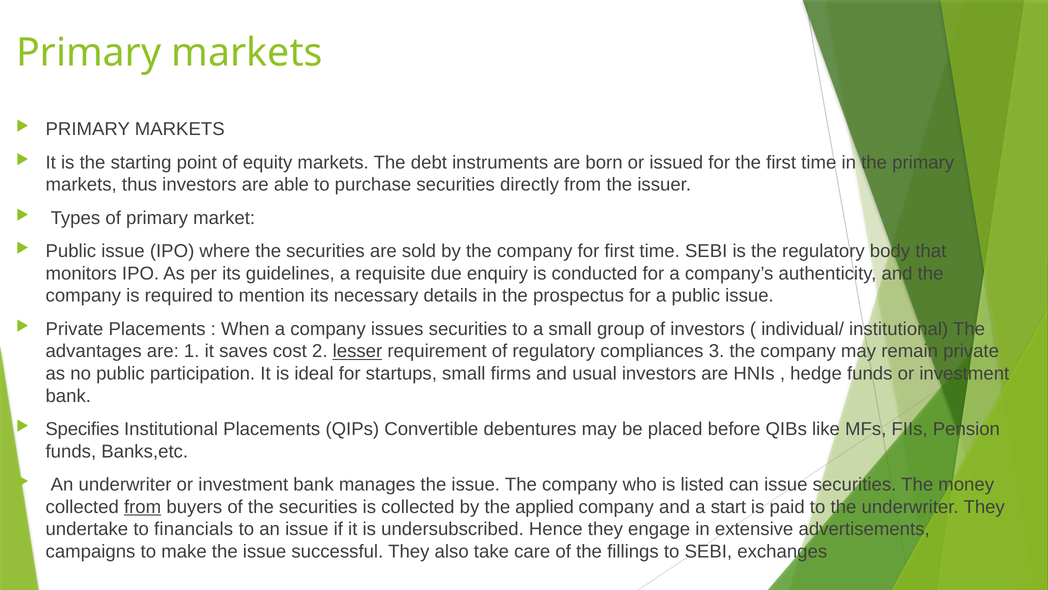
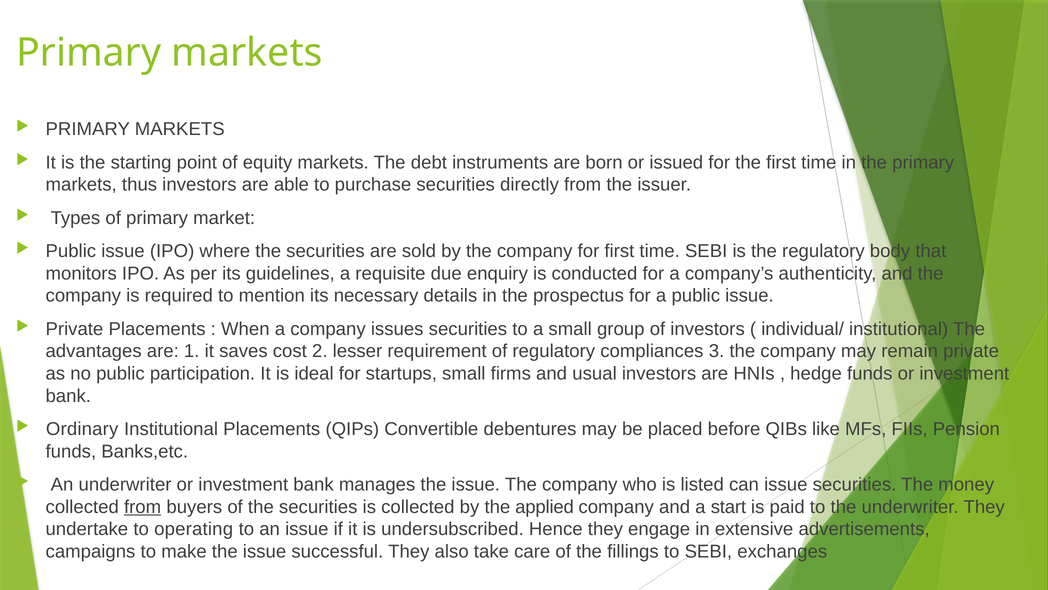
lesser underline: present -> none (358, 351)
Specifies: Specifies -> Ordinary (82, 429)
financials: financials -> operating (194, 529)
